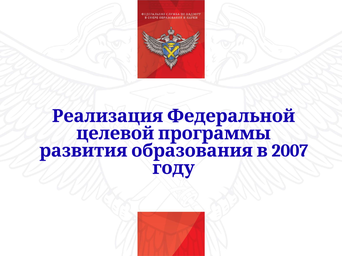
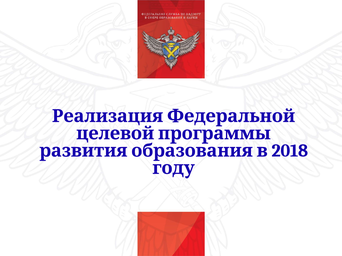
2007: 2007 -> 2018 (290, 151)
